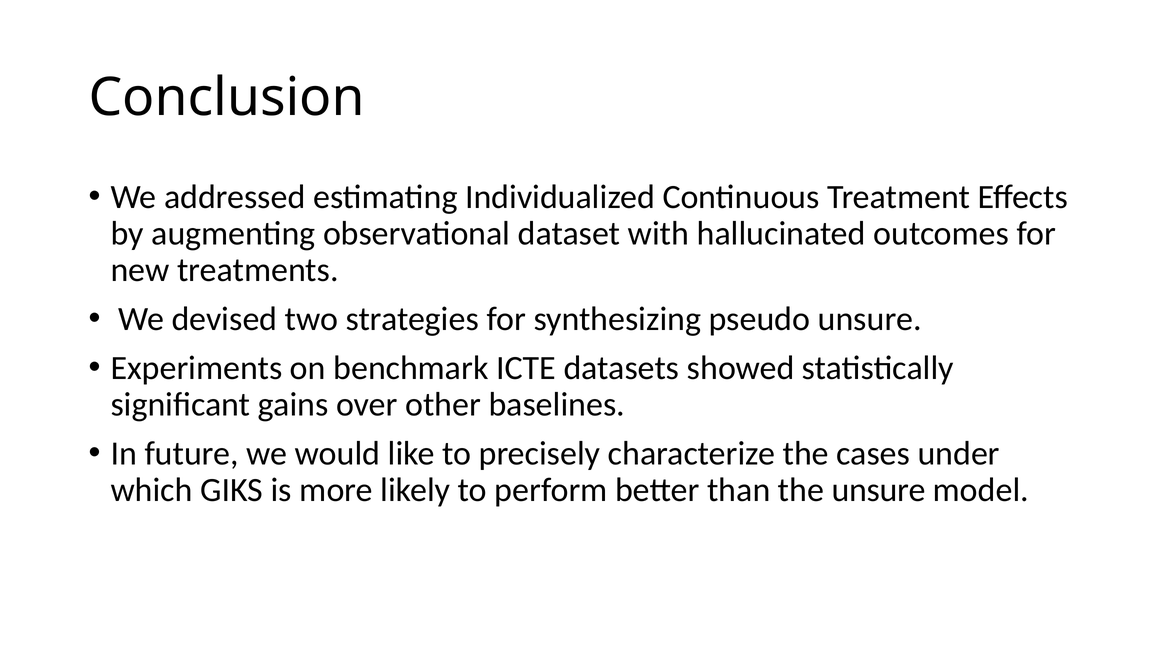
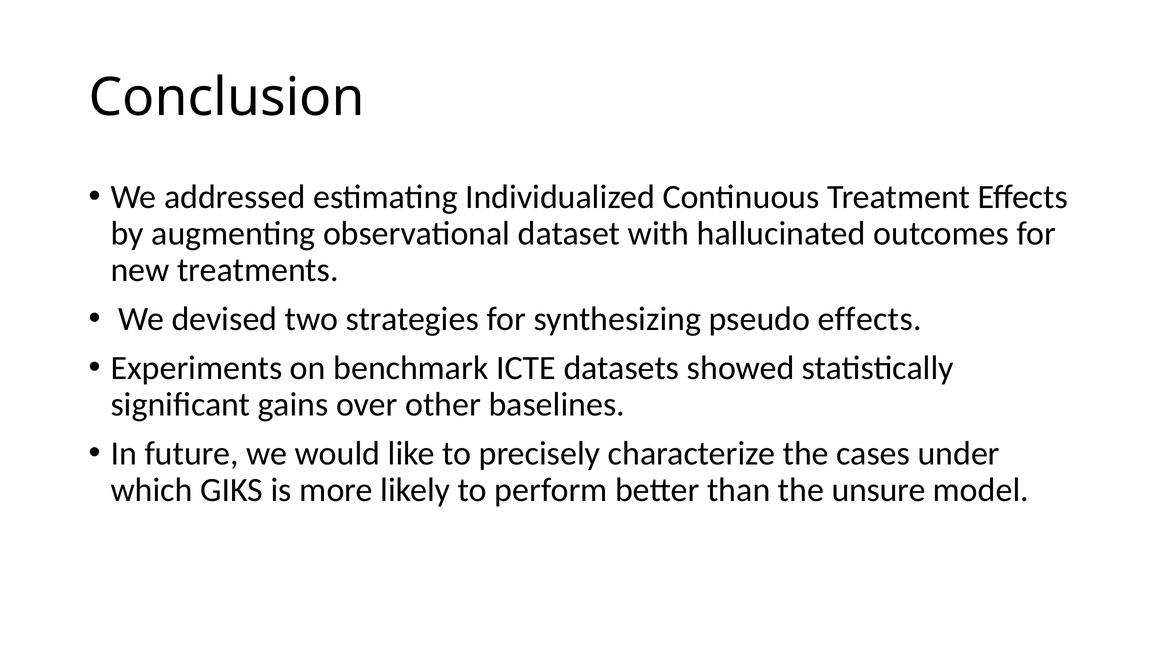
pseudo unsure: unsure -> effects (870, 319)
